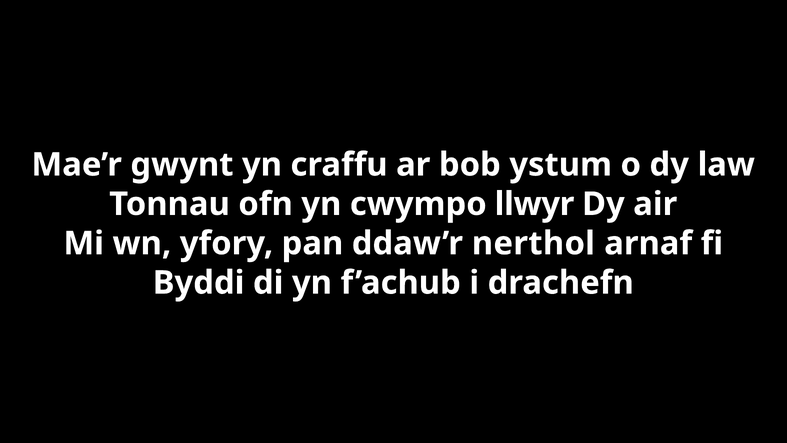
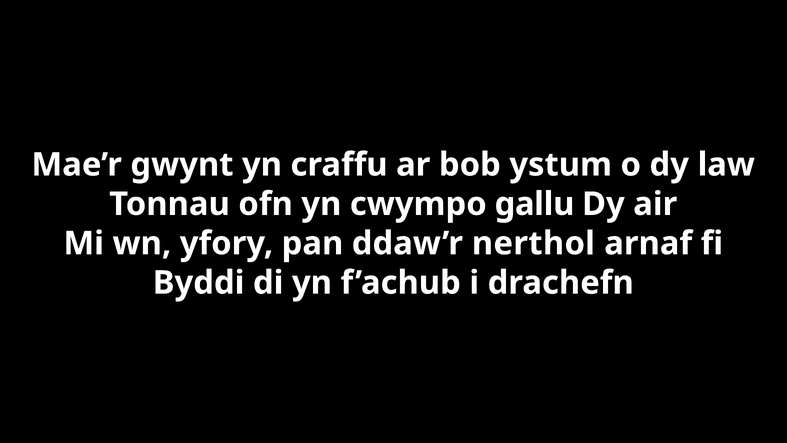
llwyr: llwyr -> gallu (535, 204)
